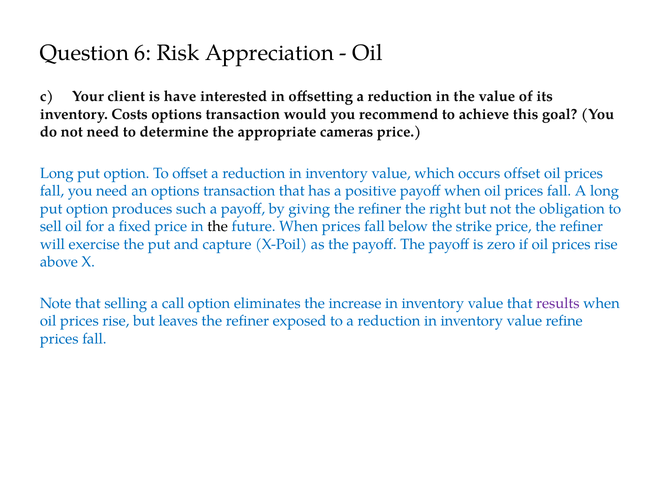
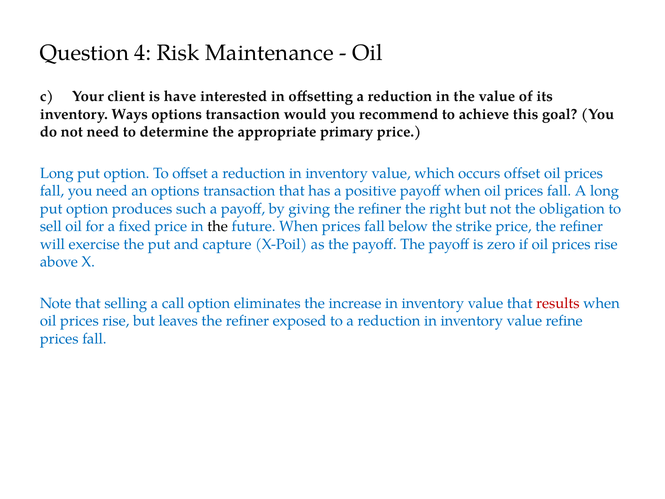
6: 6 -> 4 (143, 53)
Appreciation: Appreciation -> Maintenance (269, 53)
Costs: Costs -> Ways (130, 114)
cameras: cameras -> primary (347, 132)
results colour: purple -> red (558, 303)
